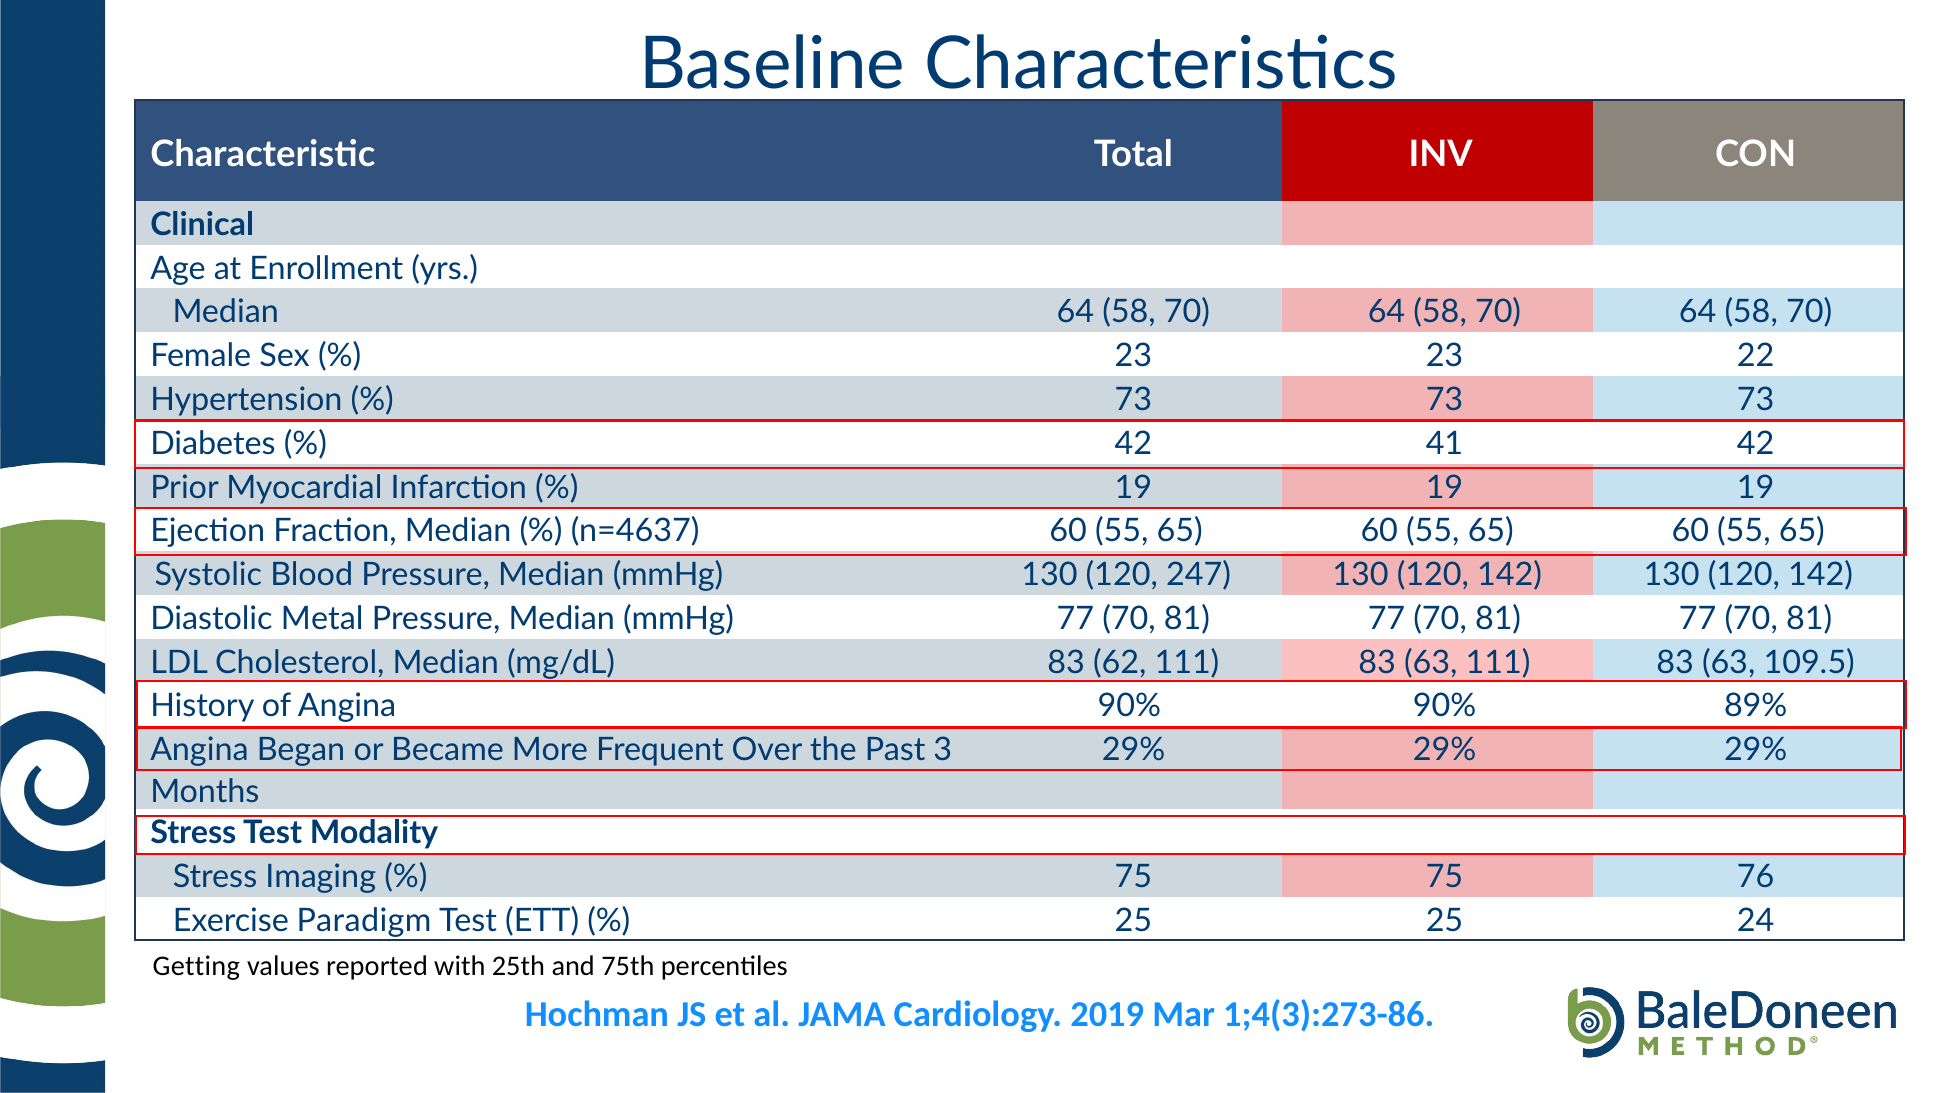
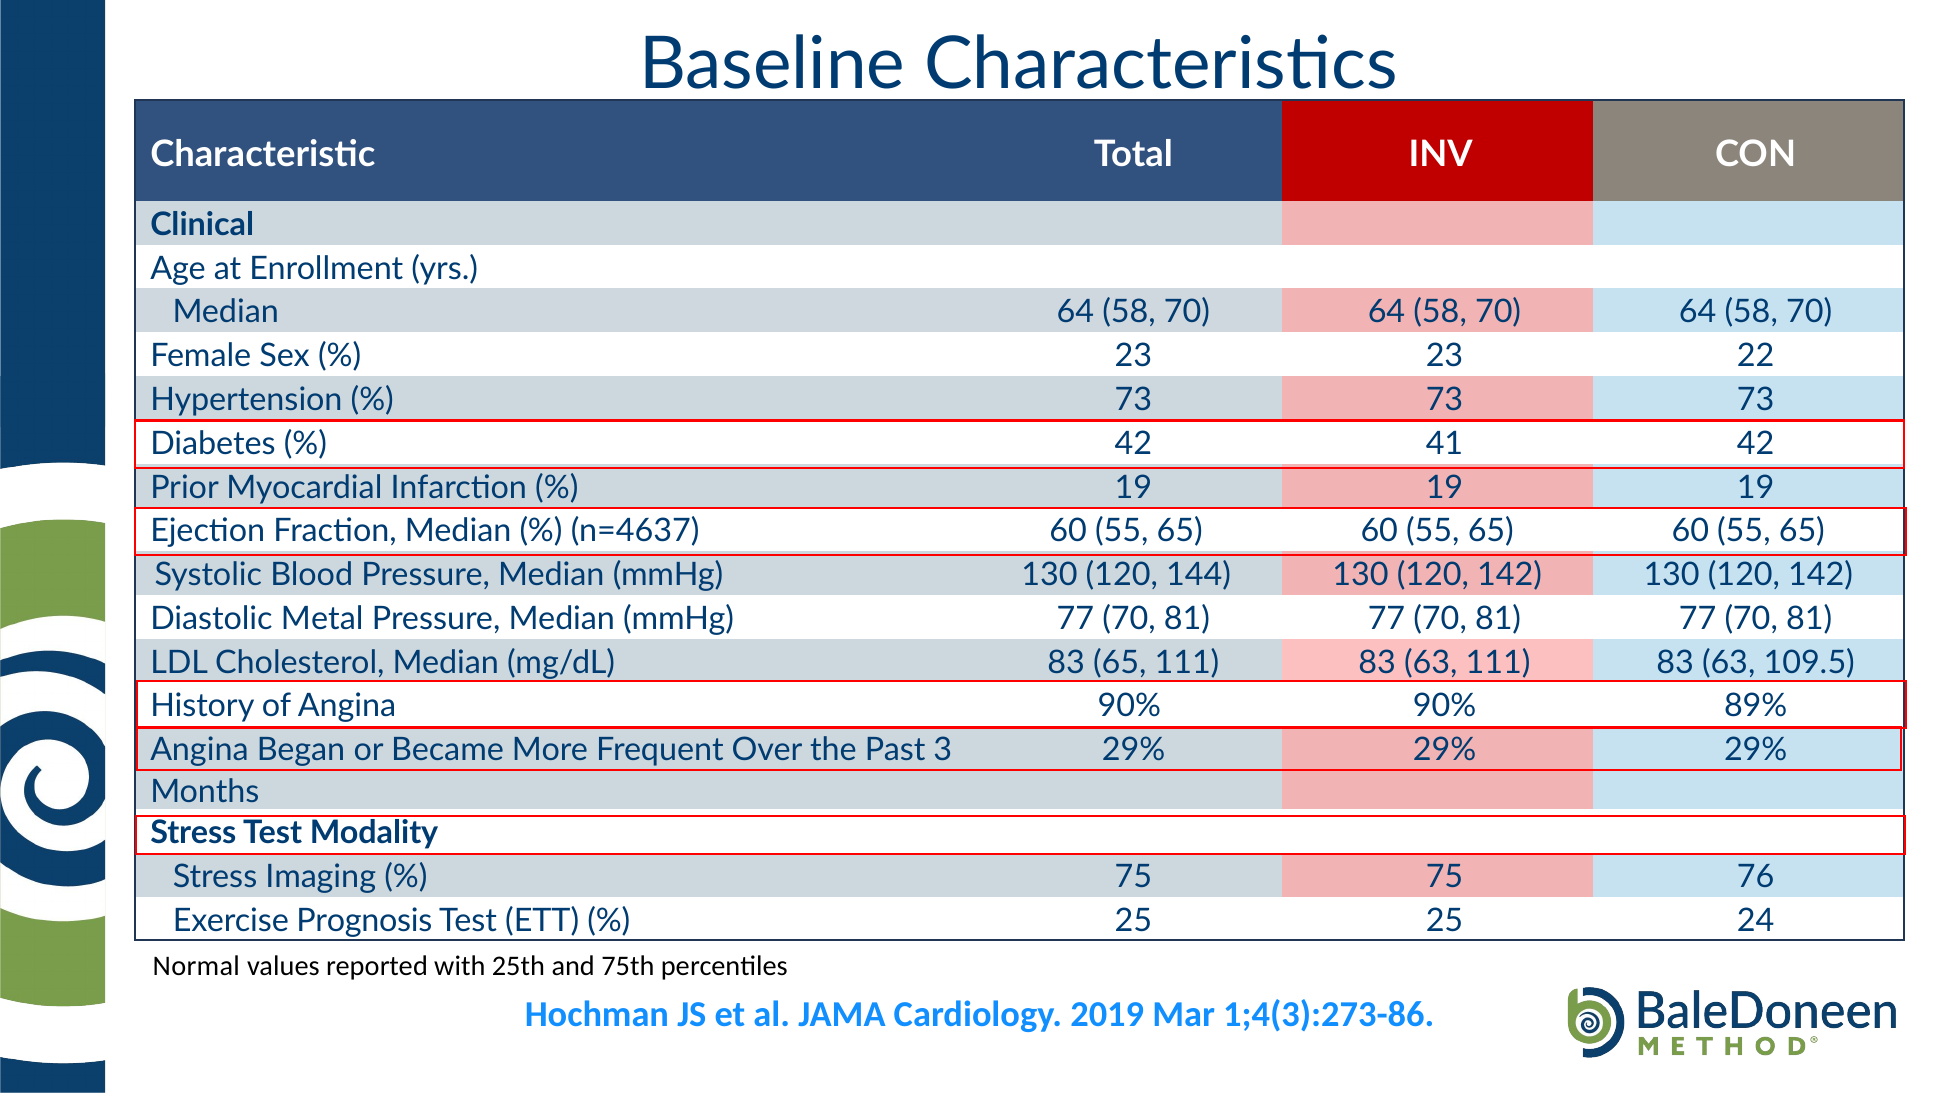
247: 247 -> 144 (1199, 575)
83 62: 62 -> 65 (1120, 662)
Paradigm: Paradigm -> Prognosis (364, 920)
Getting: Getting -> Normal (196, 967)
